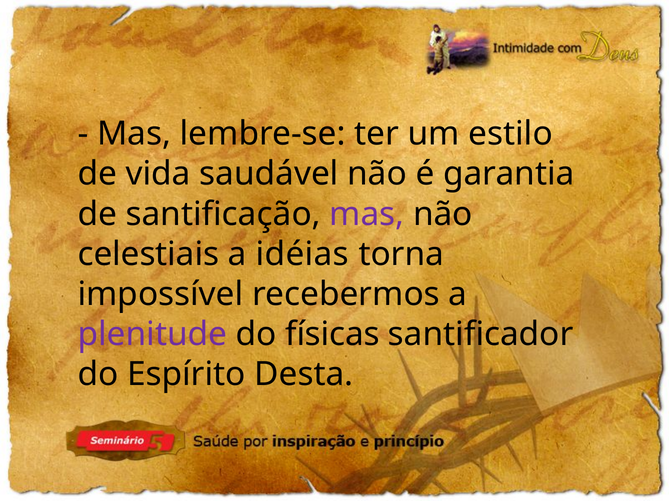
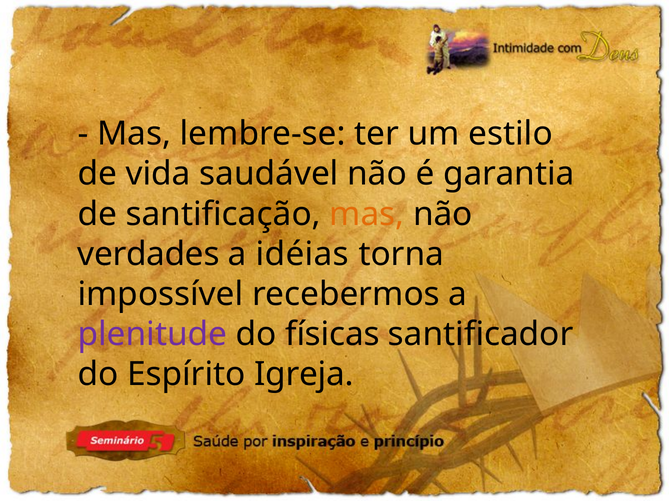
mas colour: purple -> orange (367, 214)
celestiais: celestiais -> verdades (148, 254)
Desta: Desta -> Igreja (304, 375)
